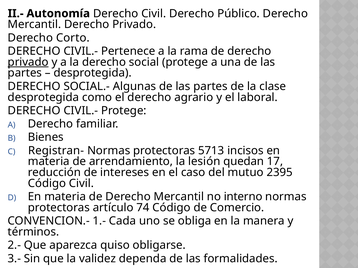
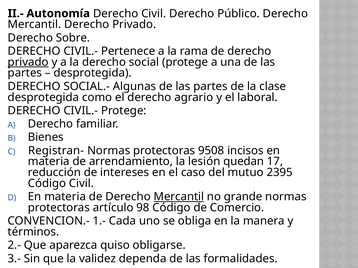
Corto: Corto -> Sobre (73, 38)
5713: 5713 -> 9508 (211, 151)
Mercantil underline: none -> present (179, 197)
interno: interno -> grande (243, 197)
74: 74 -> 98 (143, 208)
